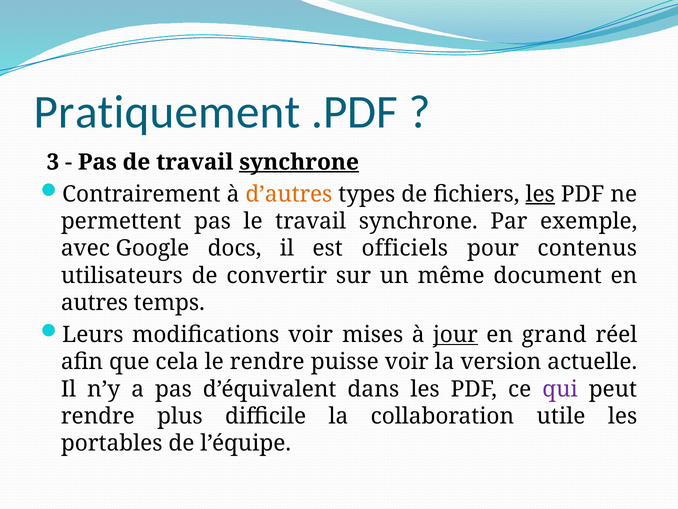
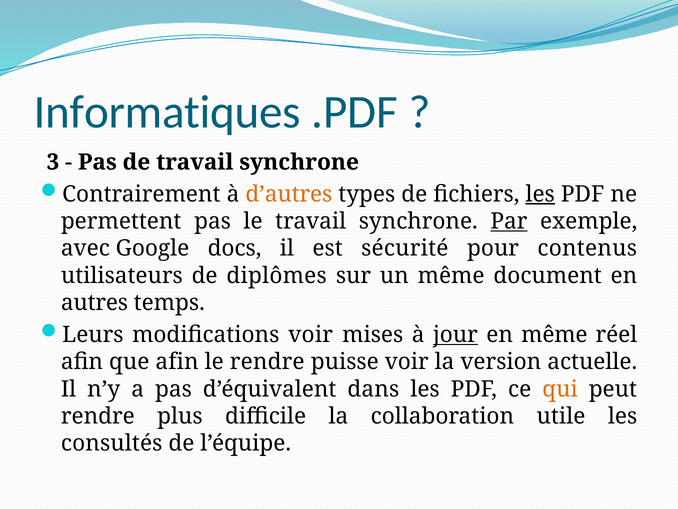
Pratiquement: Pratiquement -> Informatiques (167, 112)
synchrone underline: present -> none (299, 162)
Par underline: none -> present (509, 221)
officiels: officiels -> sécurité (405, 248)
convertir: convertir -> diplômes (277, 275)
en grand: grand -> même (554, 334)
que cela: cela -> afin (177, 362)
qui colour: purple -> orange (560, 389)
portables: portables -> consultés (112, 443)
